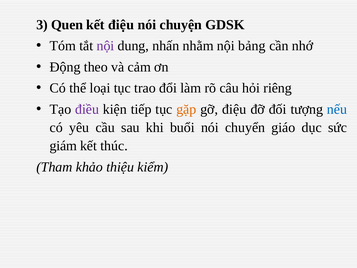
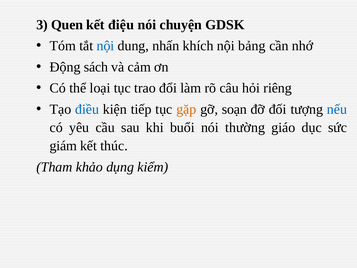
nội colour: purple -> blue (105, 46)
nhằm: nhằm -> khích (198, 46)
theo: theo -> sách (96, 67)
điều colour: purple -> blue (87, 109)
gỡ điệu: điệu -> soạn (234, 109)
chuyển: chuyển -> thường (245, 127)
thiệu: thiệu -> dụng (120, 167)
